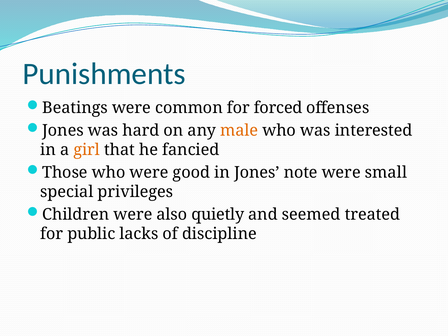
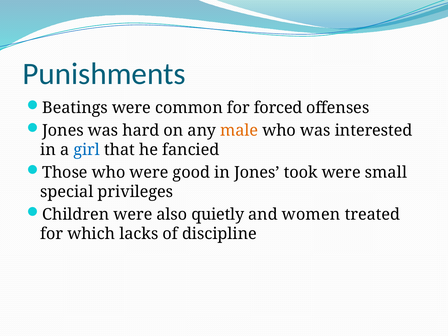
girl colour: orange -> blue (87, 150)
note: note -> took (301, 173)
seemed: seemed -> women (311, 215)
public: public -> which (91, 234)
